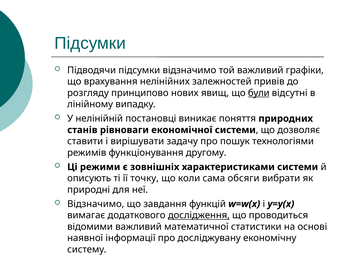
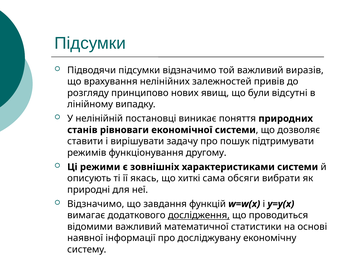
графіки: графіки -> виразів (305, 70)
були underline: present -> none (259, 93)
технологіями: технологіями -> підтримувати (283, 141)
точку: точку -> якась (145, 178)
коли: коли -> хиткі (189, 178)
